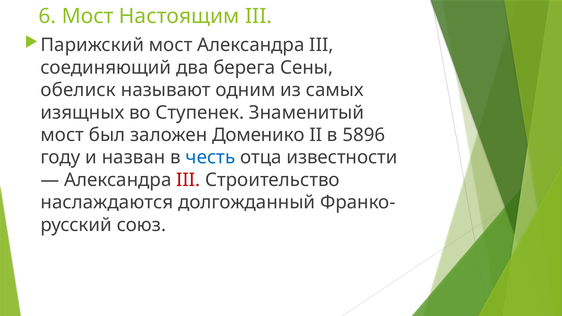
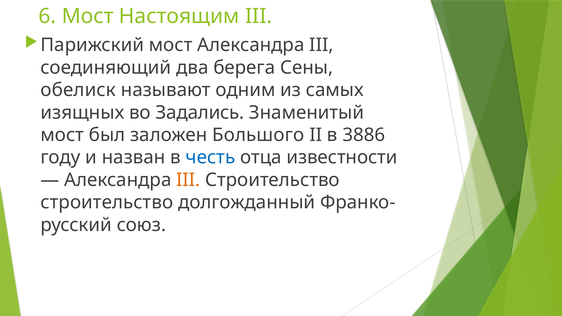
Ступенек: Ступенек -> Задались (200, 113)
Доменико: Доменико -> Большого (258, 135)
5896: 5896 -> 3886 (364, 135)
III colour: red -> orange (188, 180)
наслаждаются: наслаждаются -> строительство (107, 202)
